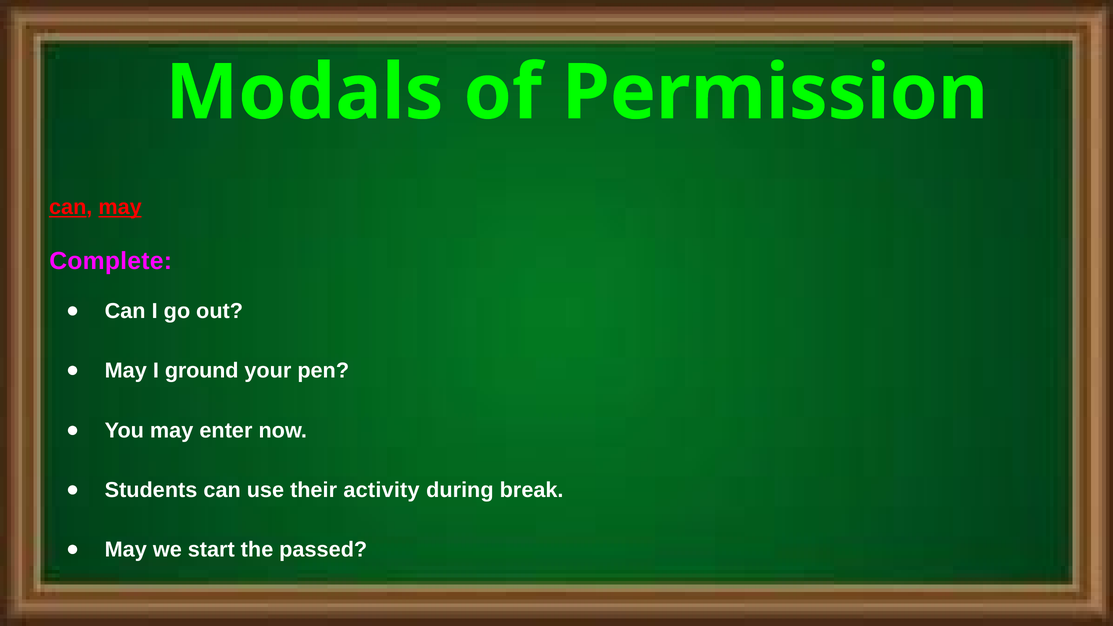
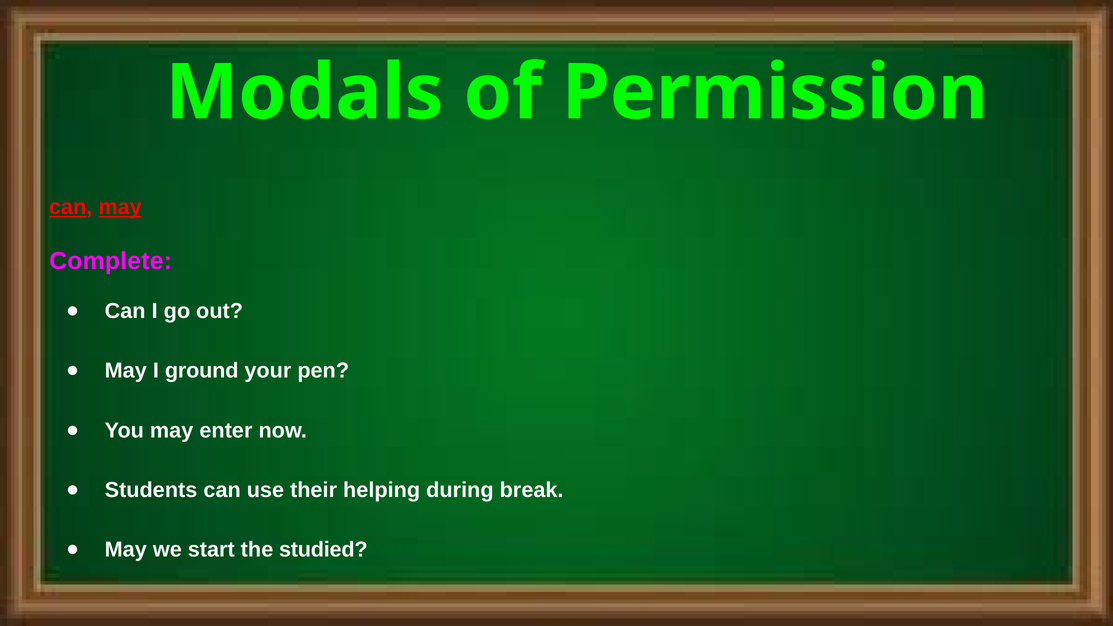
activity: activity -> helping (382, 490)
passed: passed -> studied (323, 550)
